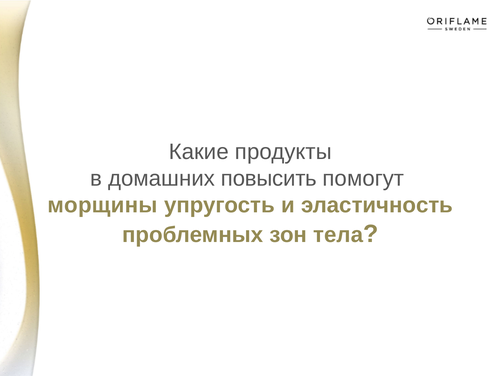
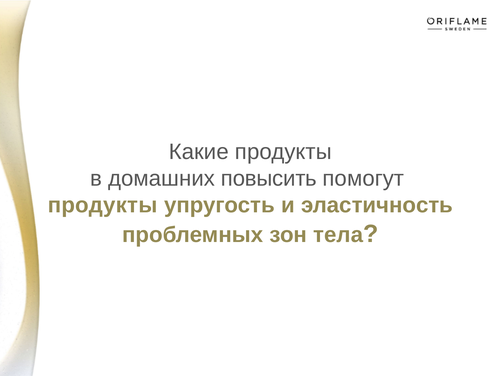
морщины: морщины -> продукты (103, 205)
